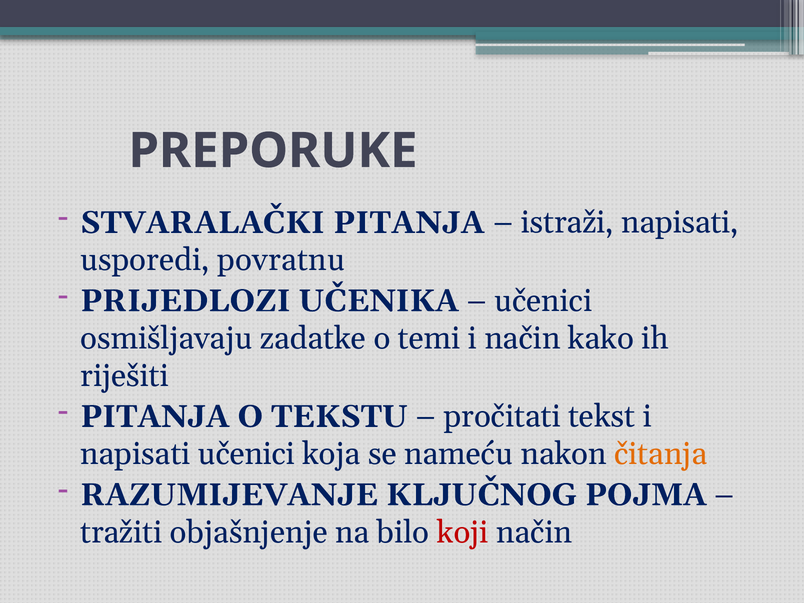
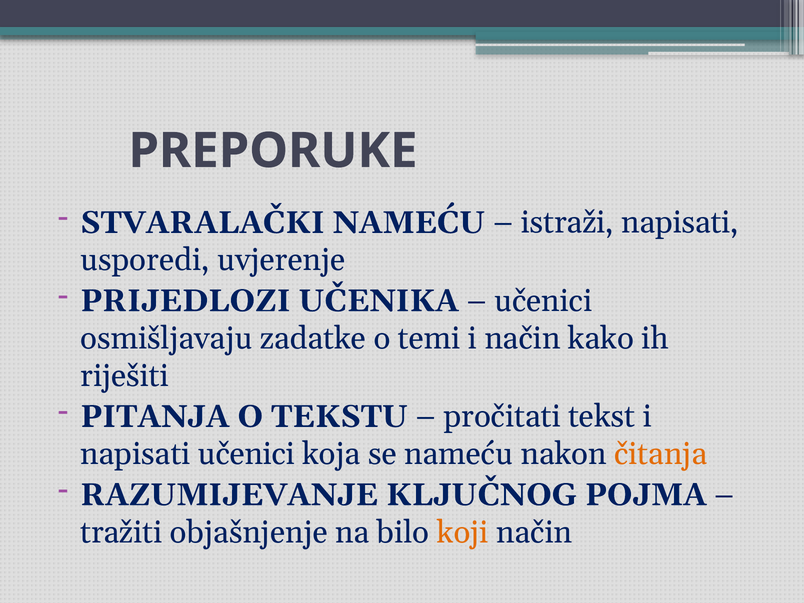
STVARALAČKI PITANJA: PITANJA -> NAMEĆU (409, 223)
povratnu: povratnu -> uvjerenje (281, 260)
koji colour: red -> orange (463, 532)
